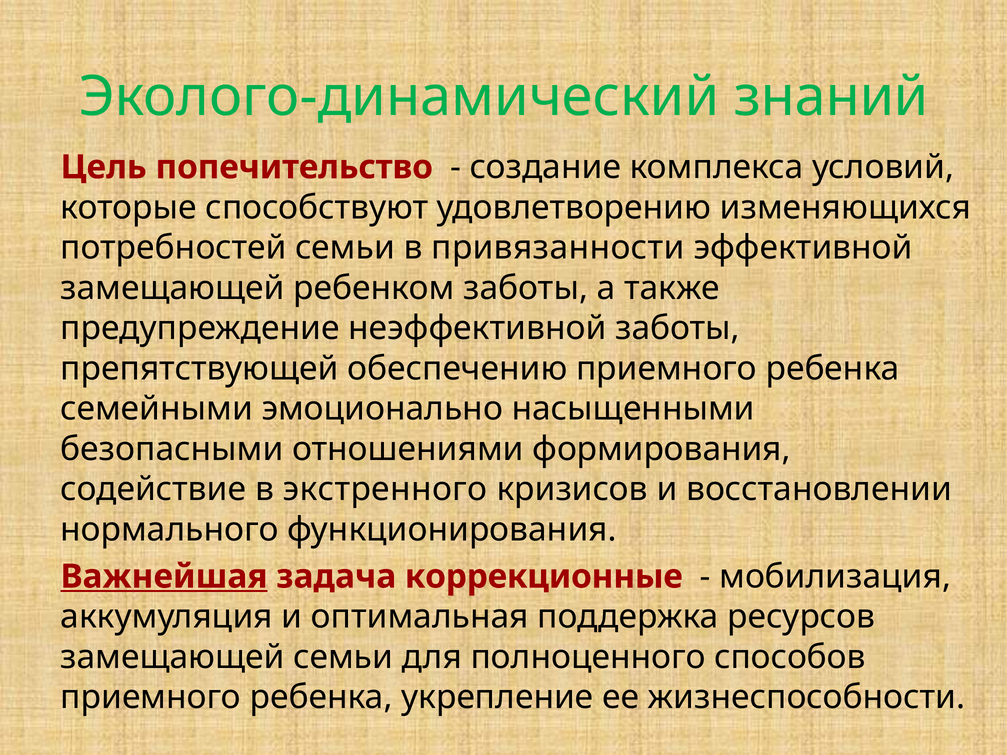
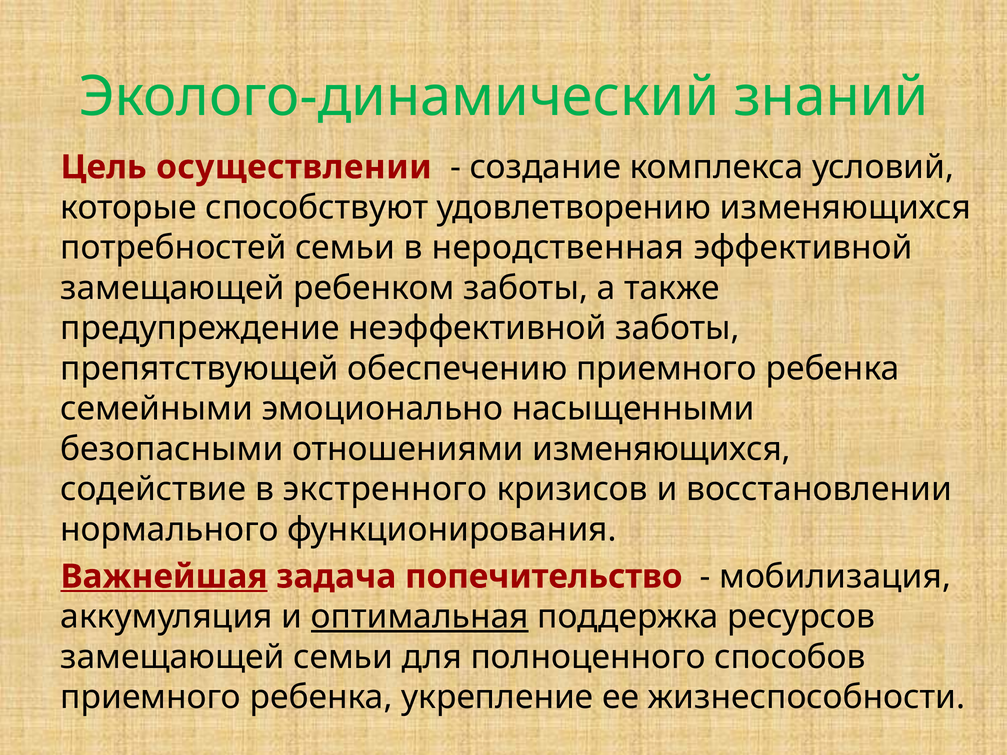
попечительство: попечительство -> осуществлении (294, 167)
привязанности: привязанности -> неродственная (558, 248)
отношениями формирования: формирования -> изменяющихся (662, 449)
коррекционные: коррекционные -> попечительство (544, 577)
оптимальная underline: none -> present (420, 617)
